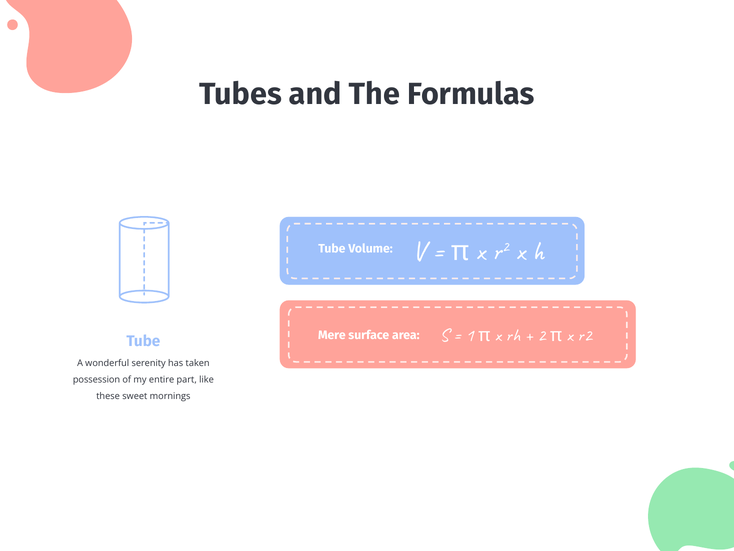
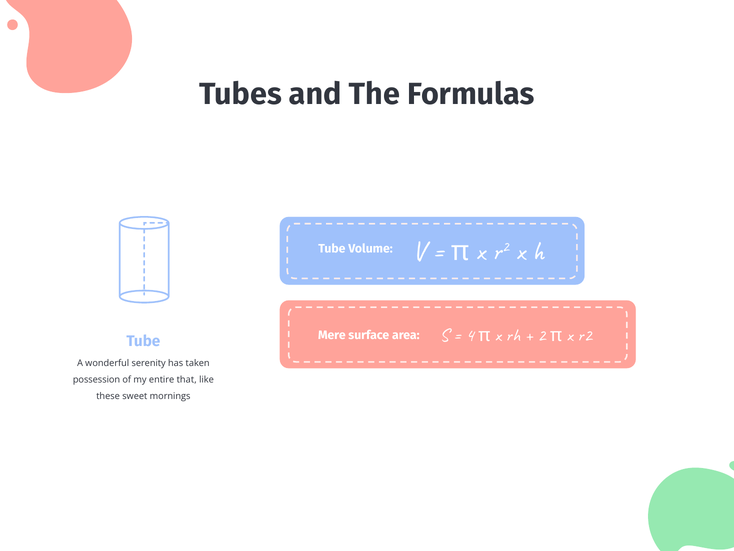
1: 1 -> 4 (470, 335)
part: part -> that (187, 379)
